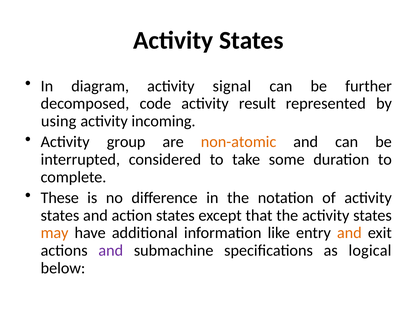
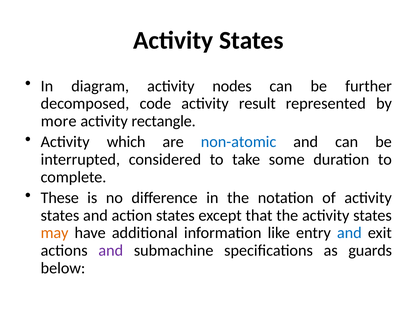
signal: signal -> nodes (232, 86)
using: using -> more (59, 121)
incoming: incoming -> rectangle (164, 121)
group: group -> which (126, 142)
non-atomic colour: orange -> blue (239, 142)
and colour: orange -> blue (349, 233)
logical: logical -> guards (370, 250)
